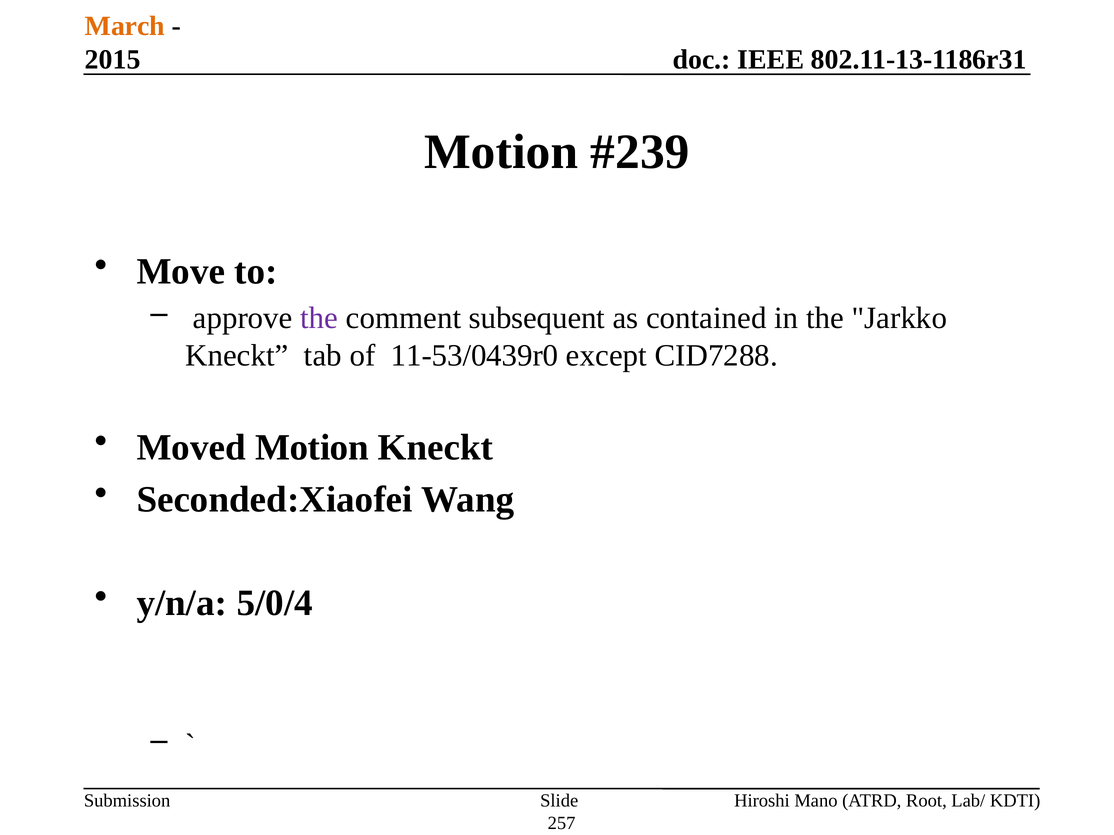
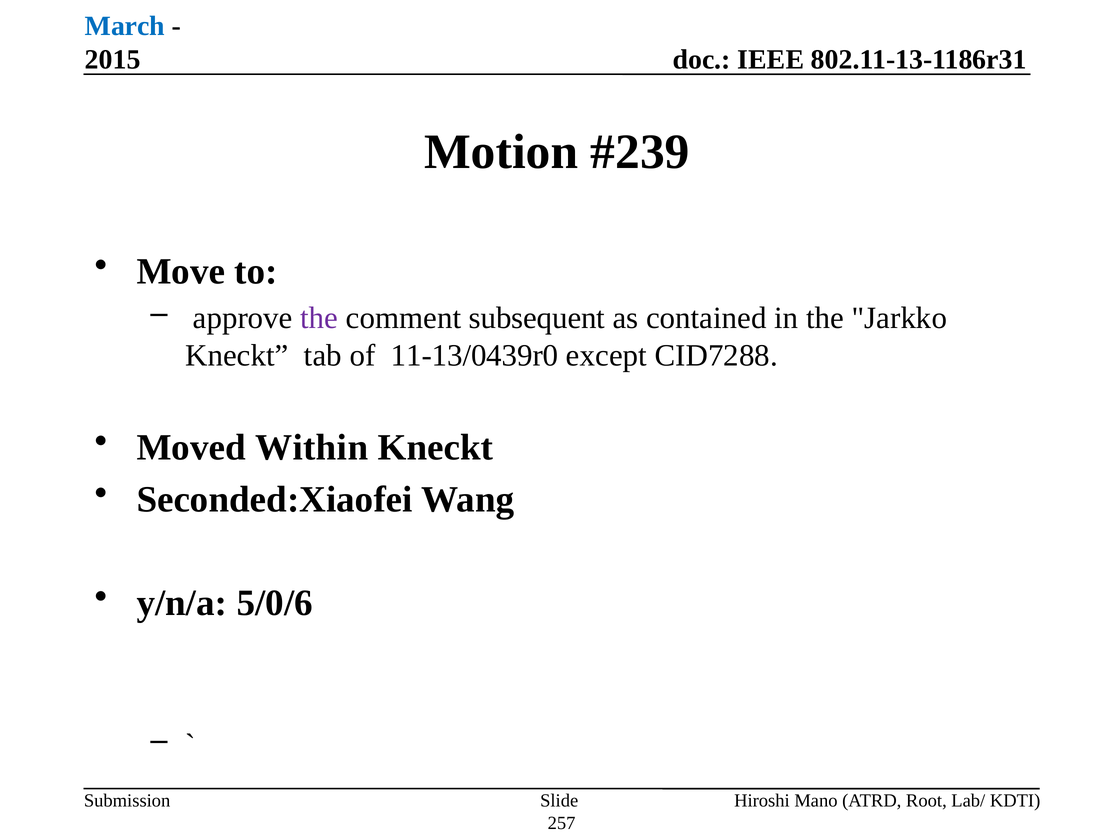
March colour: orange -> blue (125, 26)
11-53/0439r0: 11-53/0439r0 -> 11-13/0439r0 (475, 356)
Moved Motion: Motion -> Within (312, 448)
5/0/4: 5/0/4 -> 5/0/6 (275, 604)
